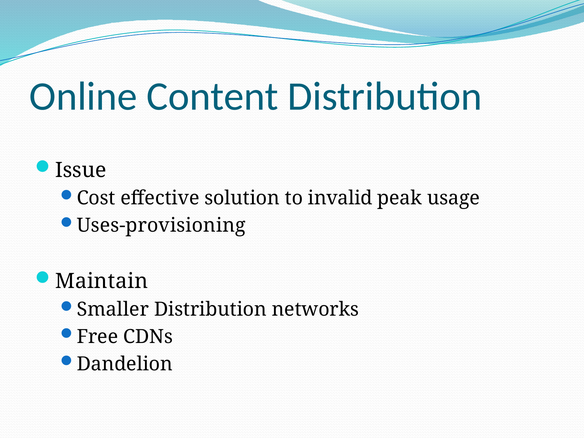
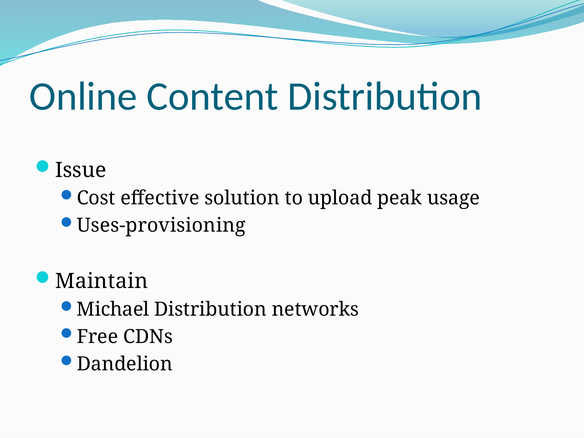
invalid: invalid -> upload (340, 198)
Smaller: Smaller -> Michael (113, 309)
